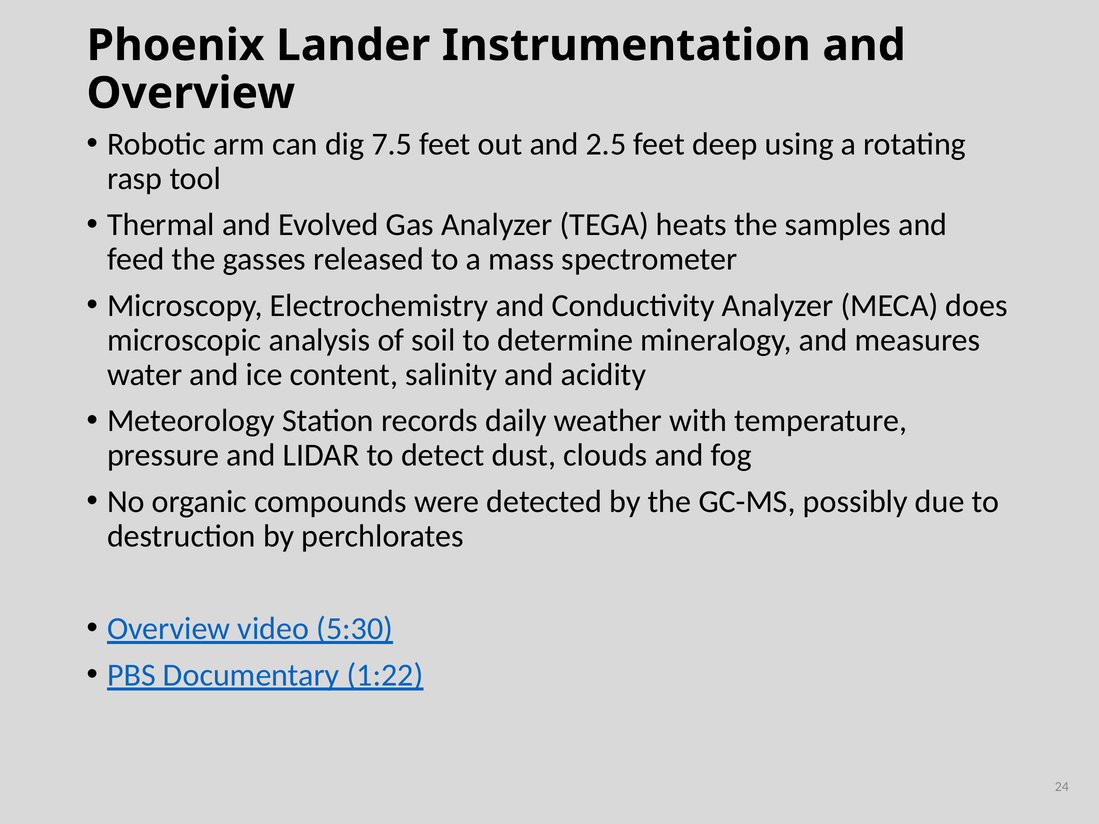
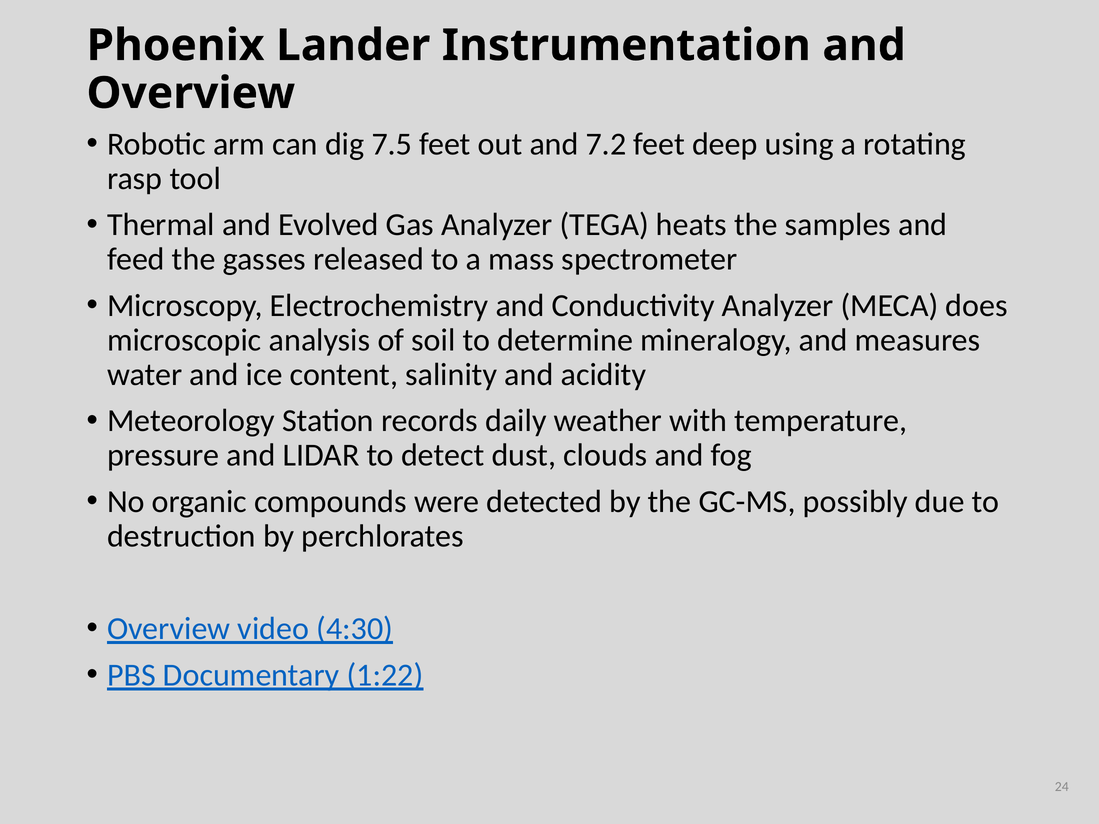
2.5: 2.5 -> 7.2 (606, 144)
5:30: 5:30 -> 4:30 (355, 629)
